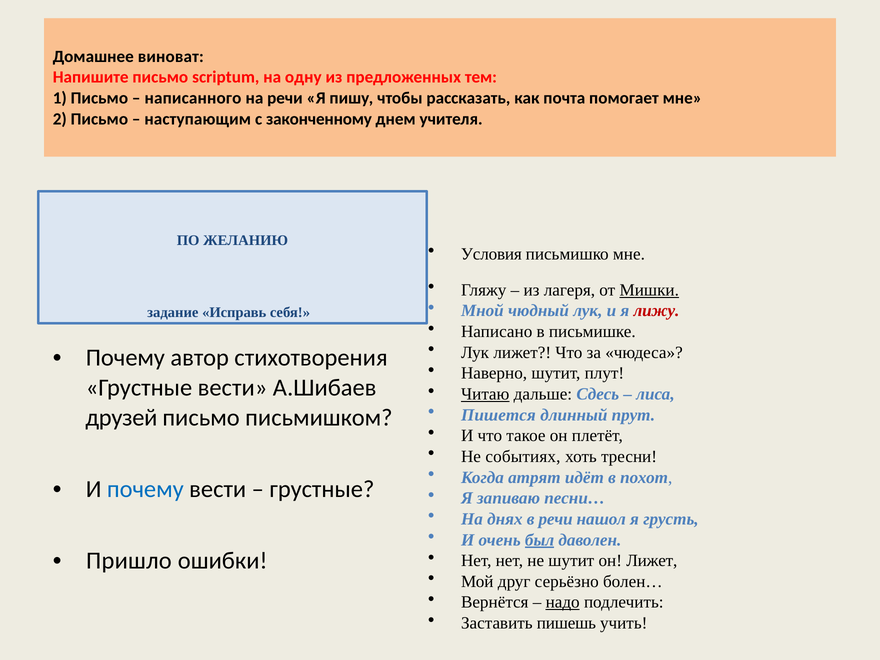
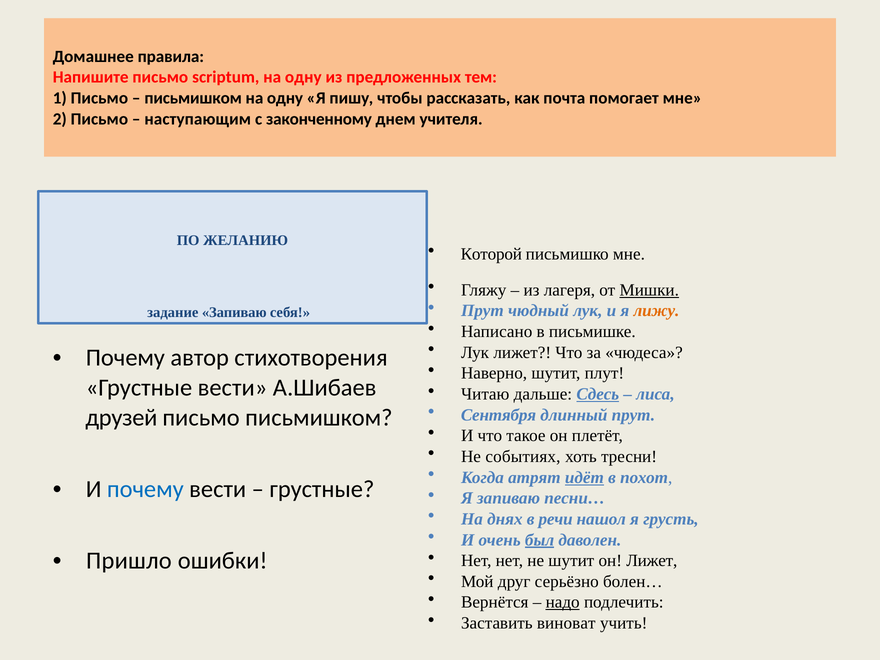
виноват: виноват -> правила (171, 56)
написанного: написанного -> письмишком (193, 98)
речи: речи -> одну (285, 98)
Условия: Условия -> Которой (491, 254)
Мной: Мной -> Прут (482, 311)
лижу colour: red -> orange (656, 311)
задание Исправь: Исправь -> Запиваю (234, 312)
Читаю underline: present -> none (485, 394)
Сдесь underline: none -> present (598, 394)
Пишется: Пишется -> Сентября (499, 415)
идёт underline: none -> present (584, 477)
пишешь: пишешь -> виноват (566, 623)
